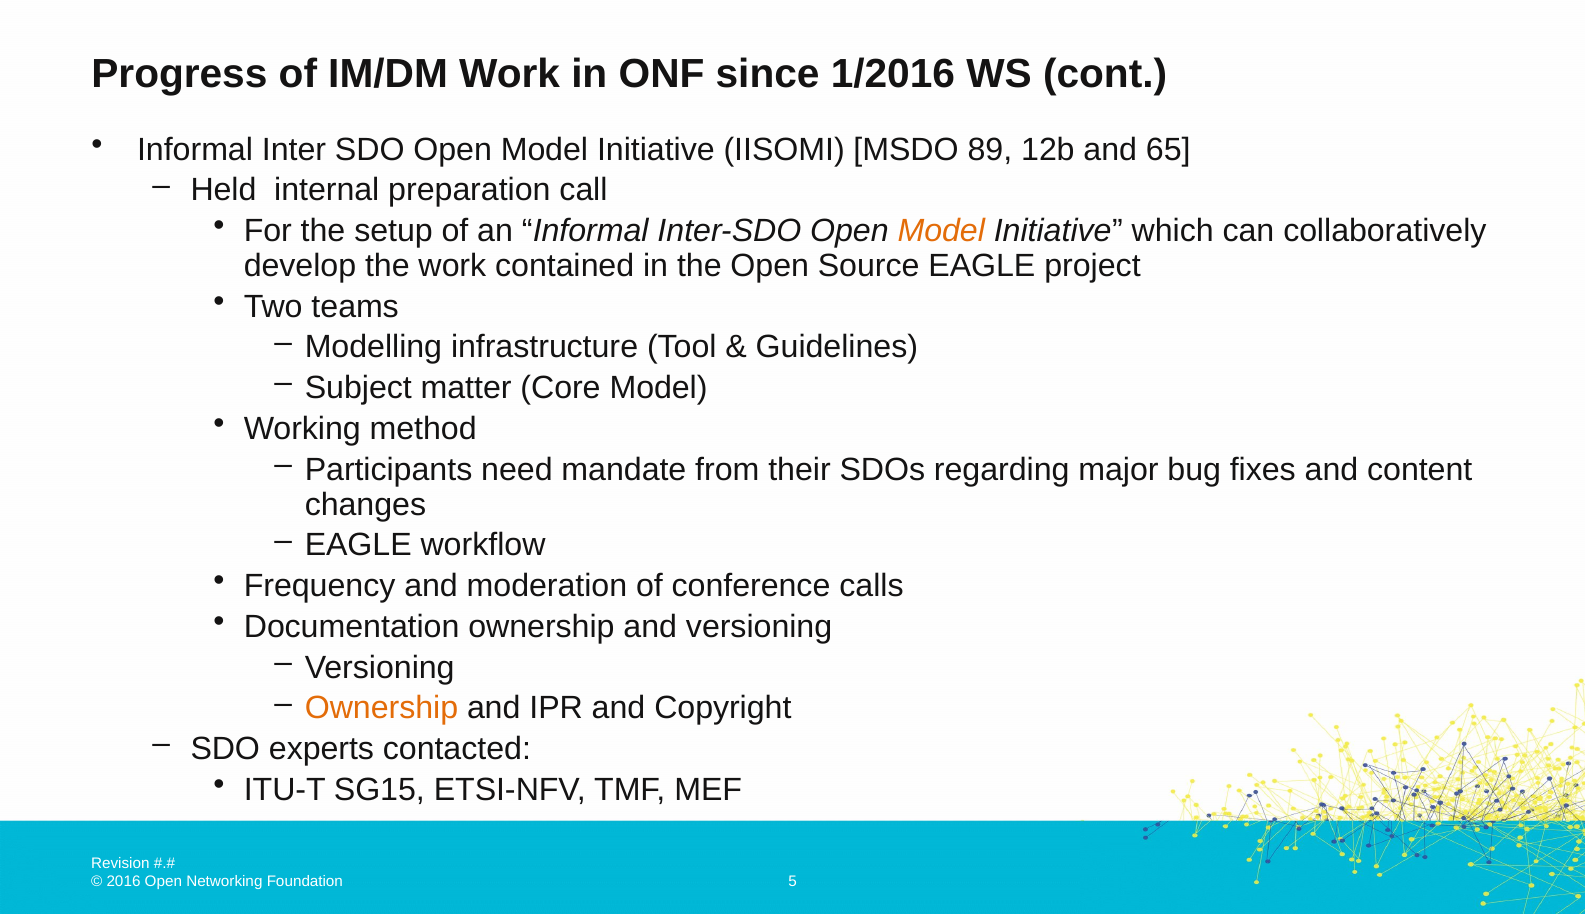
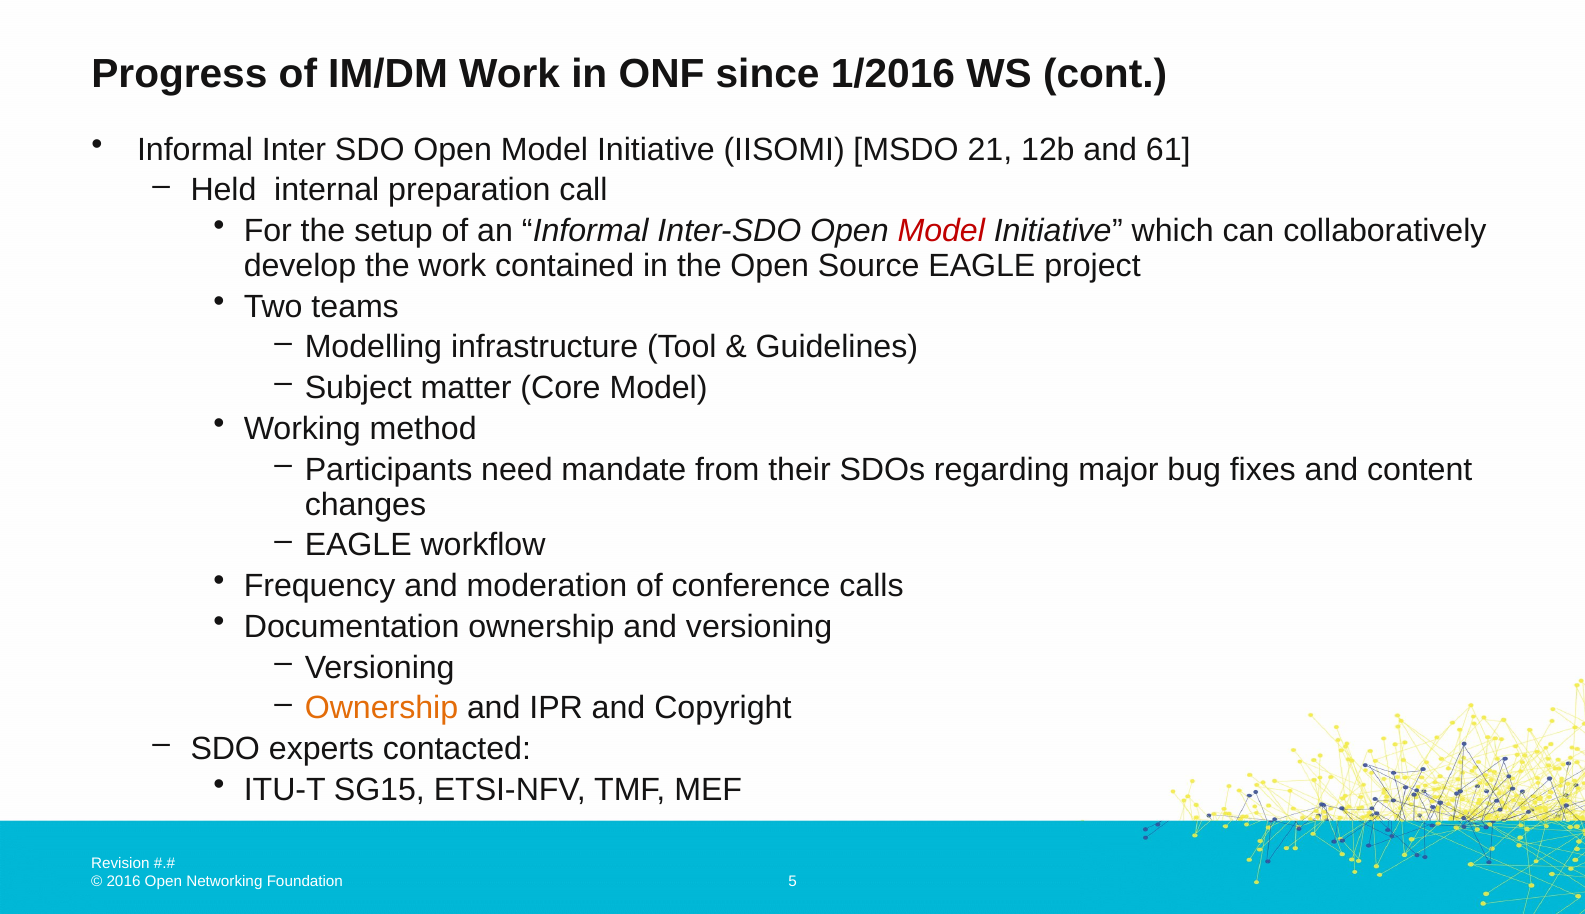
89: 89 -> 21 (990, 150)
65: 65 -> 61 (1168, 150)
Model colour: orange -> red (941, 231)
